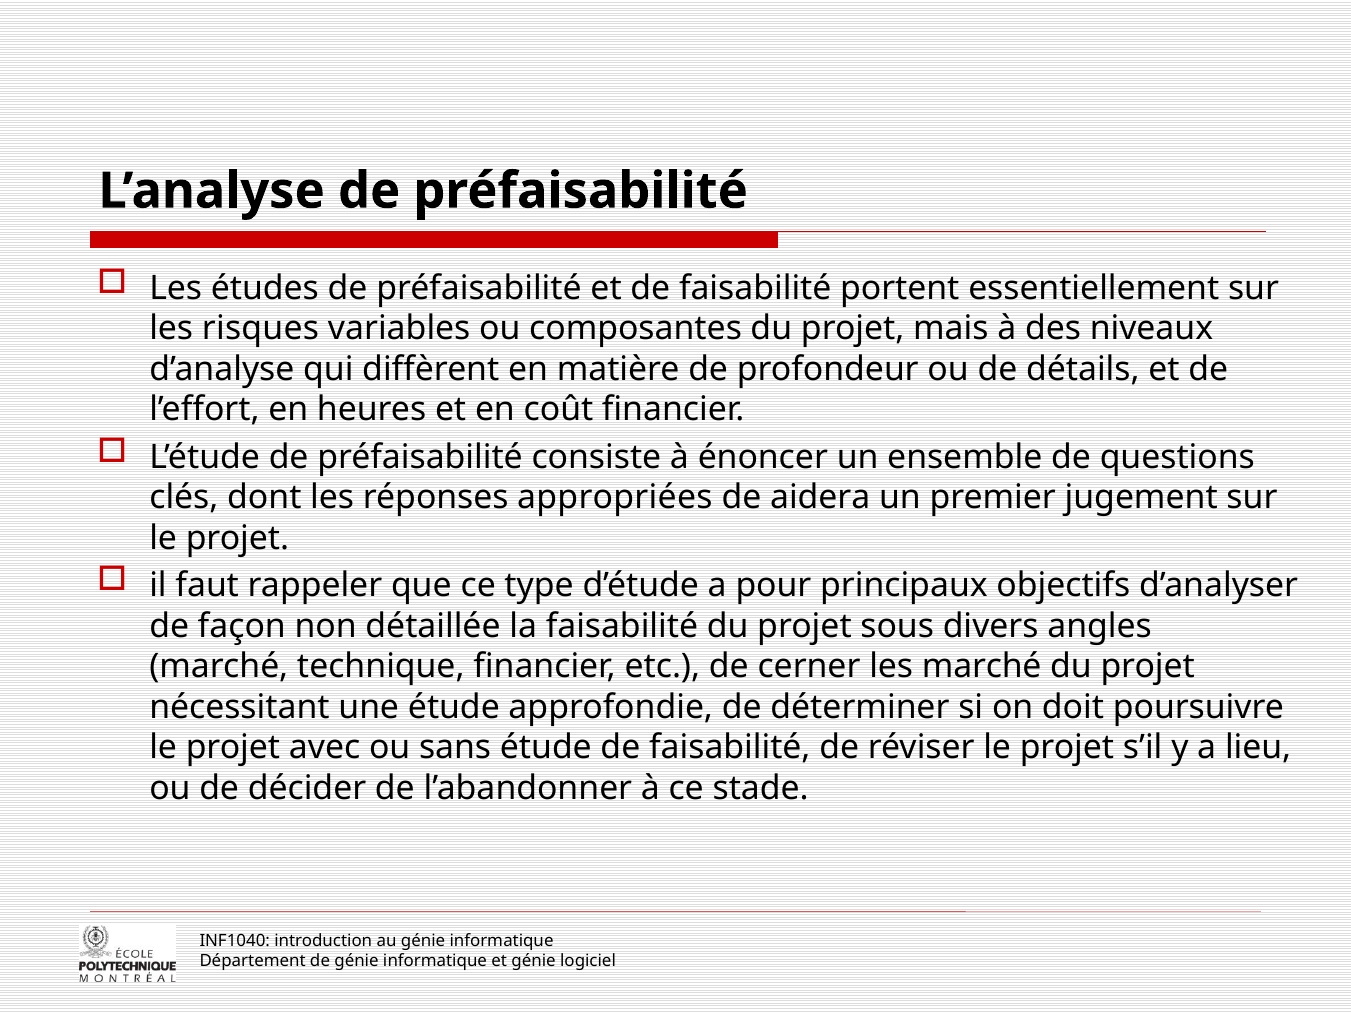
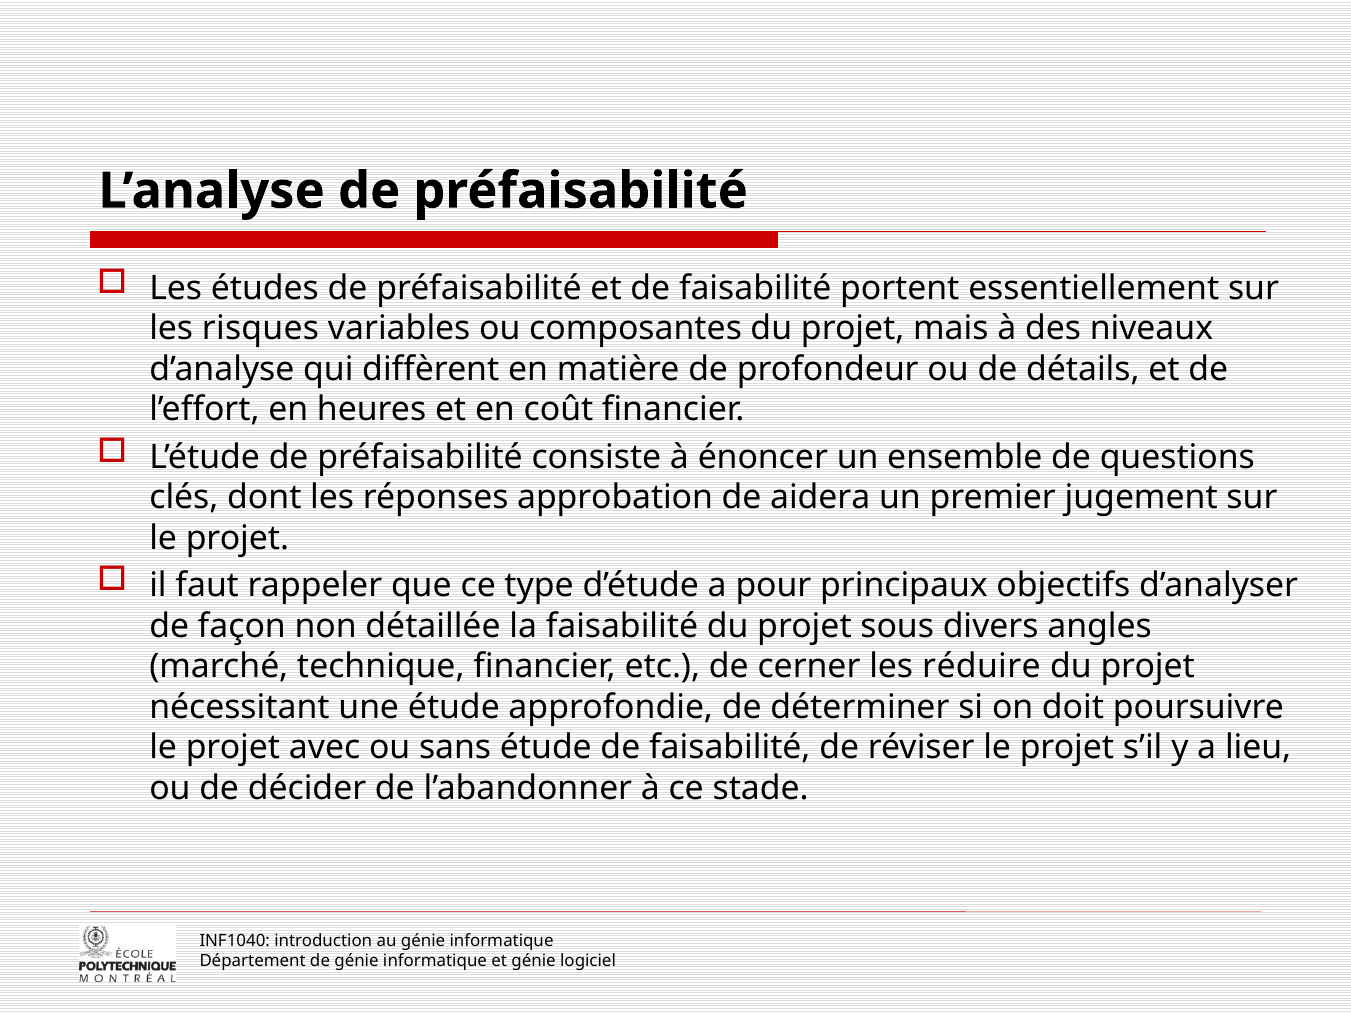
appropriées: appropriées -> approbation (615, 498)
les marché: marché -> réduire (981, 667)
